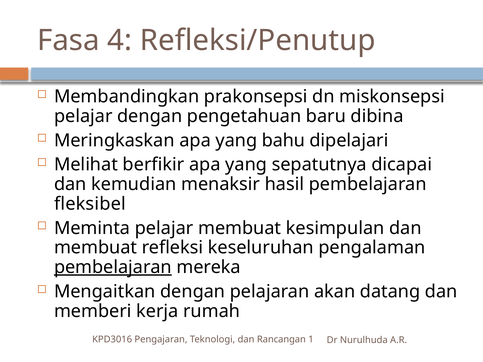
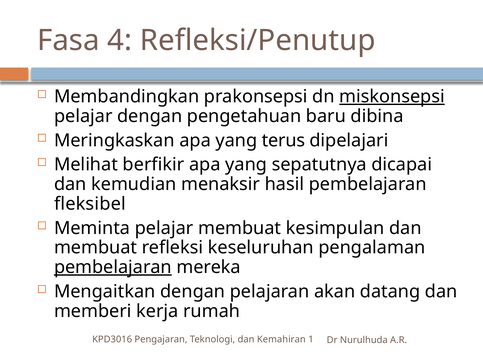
miskonsepsi underline: none -> present (392, 97)
bahu: bahu -> terus (283, 140)
Rancangan: Rancangan -> Kemahiran (281, 340)
